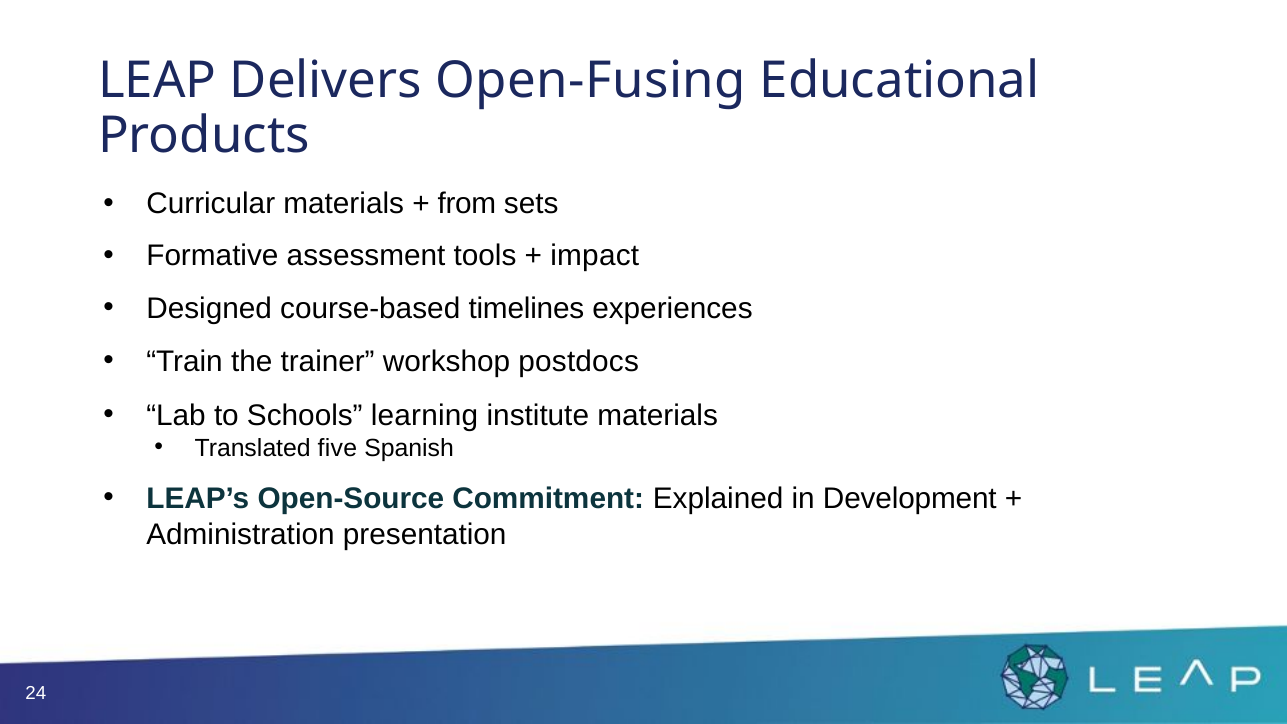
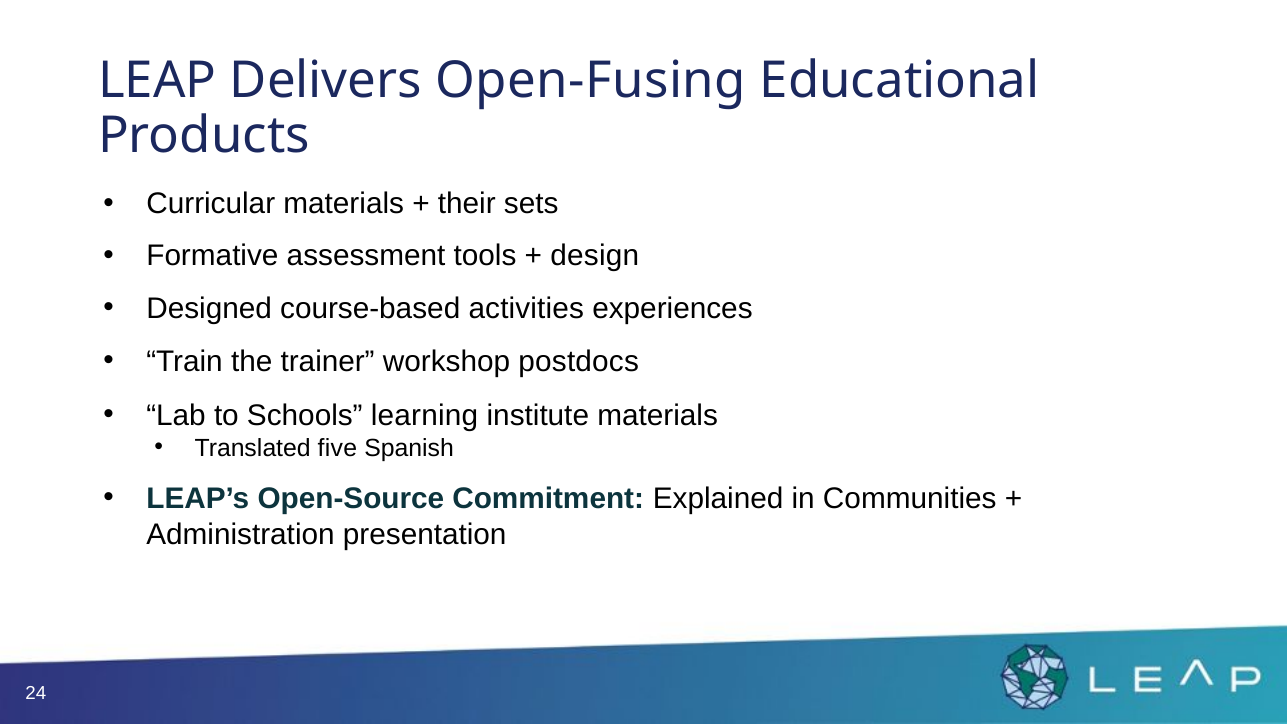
from: from -> their (467, 204)
impact: impact -> design (595, 256)
timelines: timelines -> activities (526, 308)
Development: Development -> Communities (910, 499)
